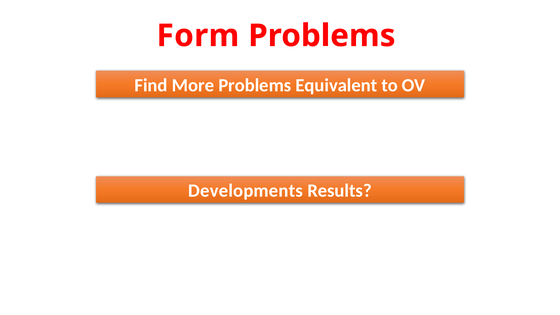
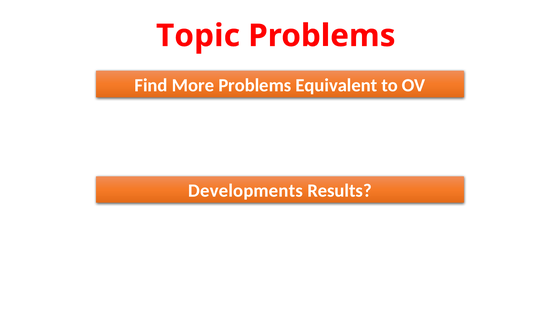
Form: Form -> Topic (198, 36)
